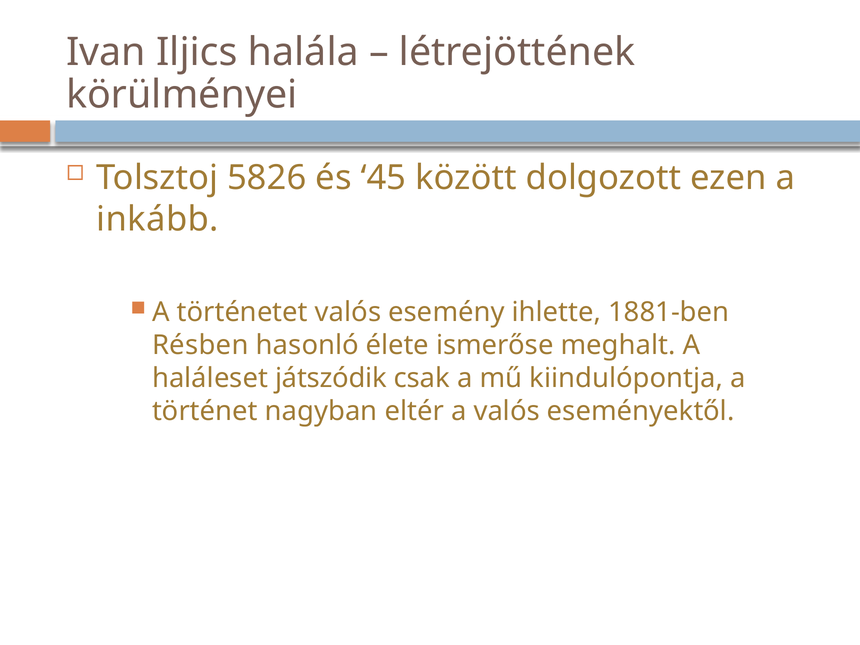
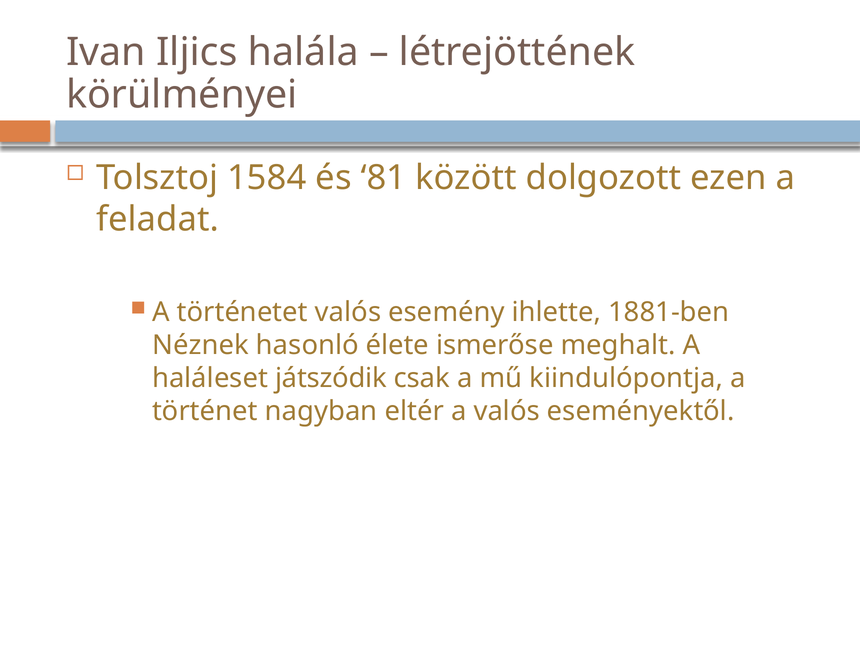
5826: 5826 -> 1584 (267, 178)
45: 45 -> 81 (383, 178)
inkább: inkább -> feladat (158, 220)
Résben: Résben -> Néznek (200, 345)
